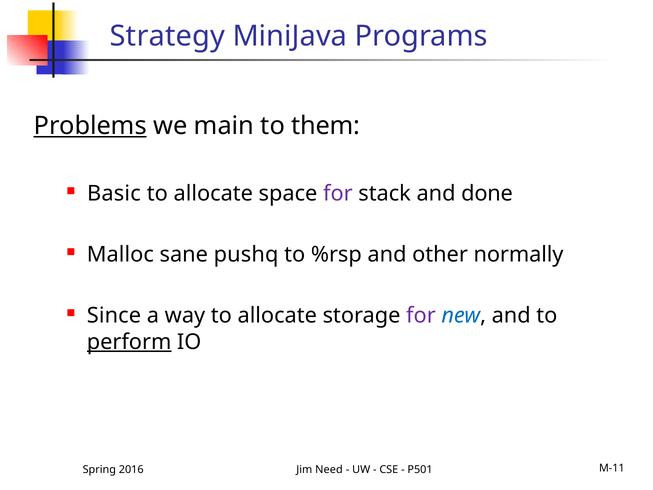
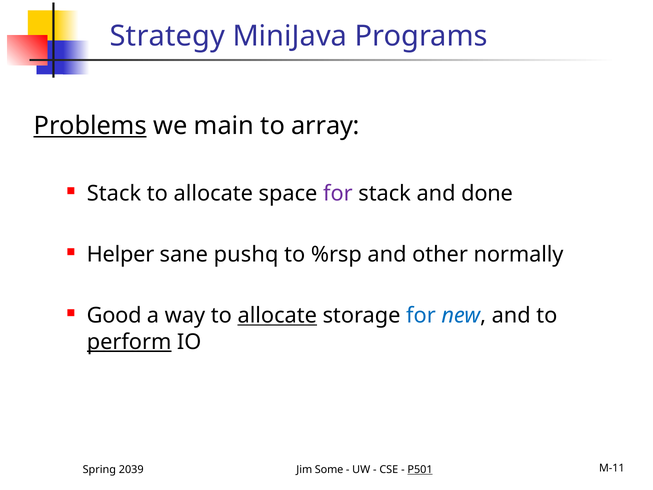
them: them -> array (326, 126)
Basic: Basic -> Stack (114, 194)
Malloc: Malloc -> Helper (120, 255)
Since: Since -> Good (114, 316)
allocate underline: none -> present (277, 316)
for colour: purple -> blue (421, 316)
2016: 2016 -> 2039 (131, 469)
Need: Need -> Some (329, 469)
P501 underline: none -> present (420, 469)
